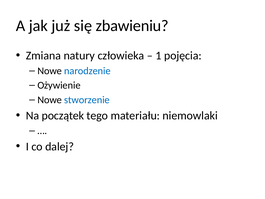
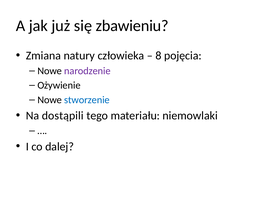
1: 1 -> 8 (158, 56)
narodzenie colour: blue -> purple (87, 71)
początek: początek -> dostąpili (63, 115)
